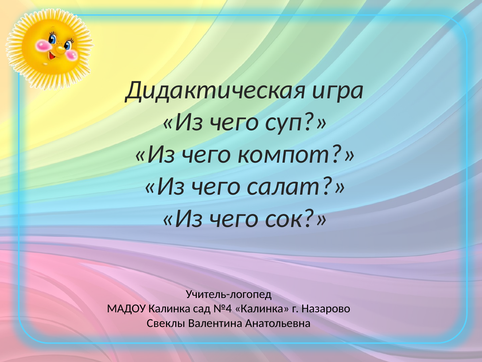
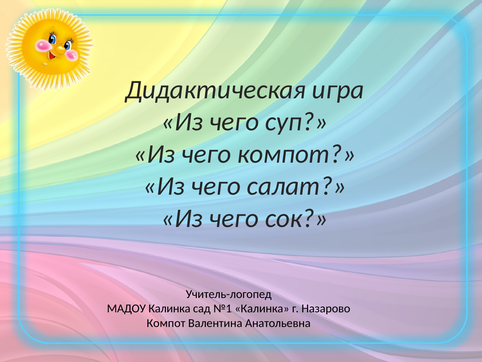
№4: №4 -> №1 (223, 308)
Свеклы: Свеклы -> Компот (166, 323)
